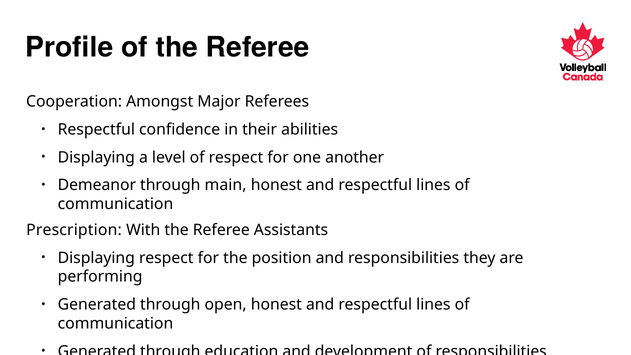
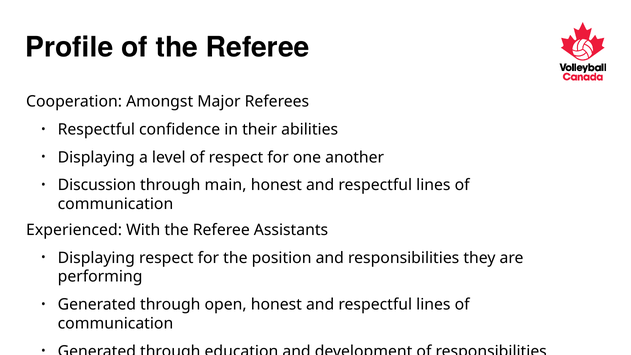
Demeanor: Demeanor -> Discussion (97, 185)
Prescription: Prescription -> Experienced (74, 230)
